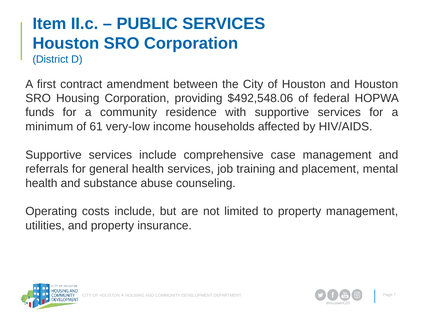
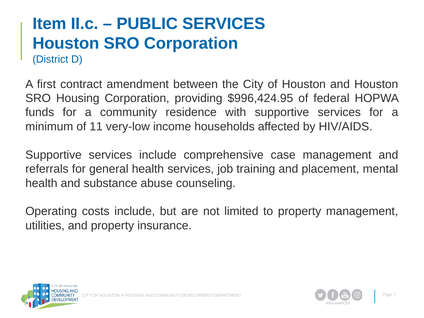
$492,548.06: $492,548.06 -> $996,424.95 (260, 98)
61: 61 -> 11 (96, 127)
